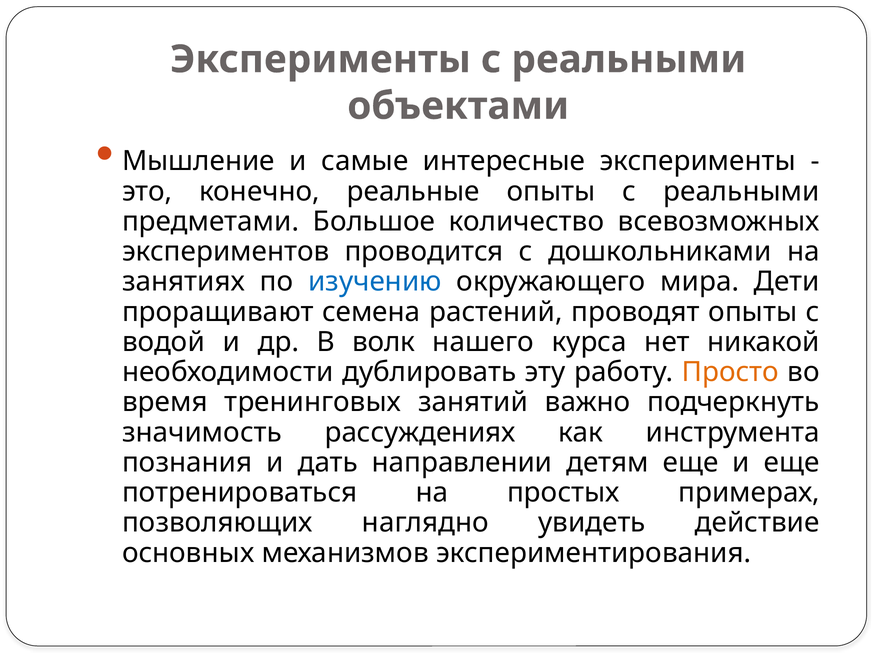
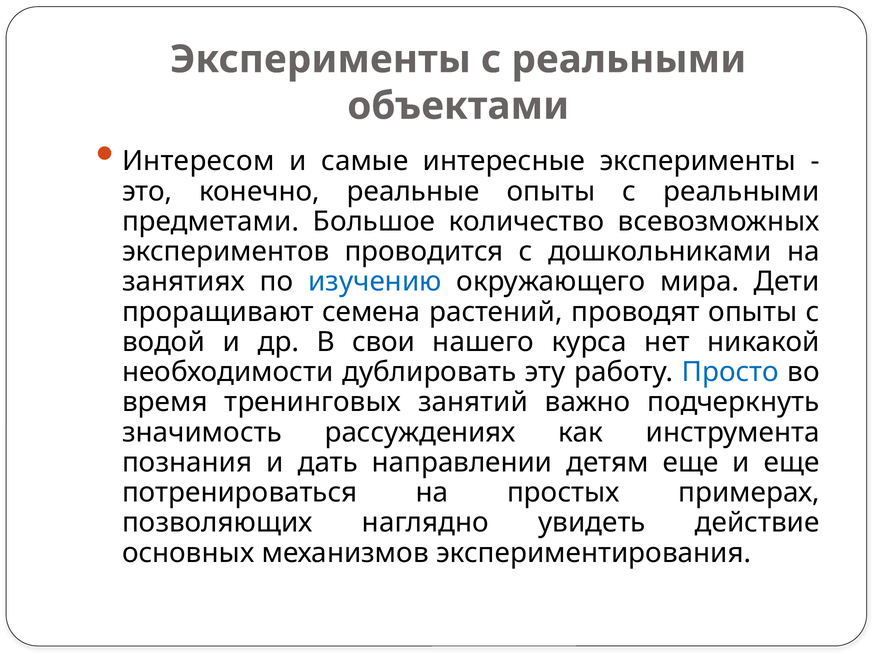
Мышление: Мышление -> Интересом (198, 161)
волк: волк -> свои (384, 342)
Просто colour: orange -> blue (730, 372)
